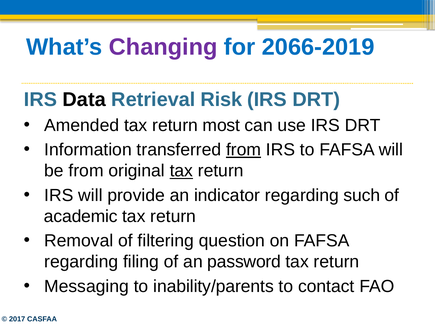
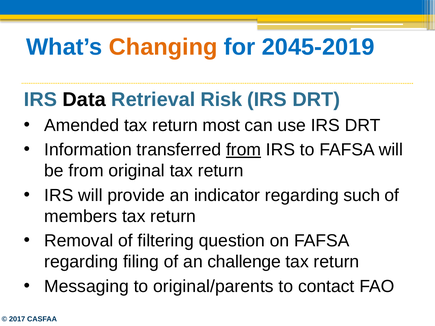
Changing colour: purple -> orange (163, 47)
2066-2019: 2066-2019 -> 2045-2019 (318, 47)
tax underline: present -> none (181, 171)
academic: academic -> members (81, 217)
password: password -> challenge (244, 262)
inability/parents: inability/parents -> original/parents (213, 287)
